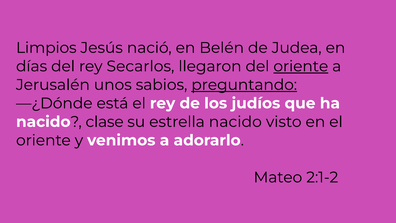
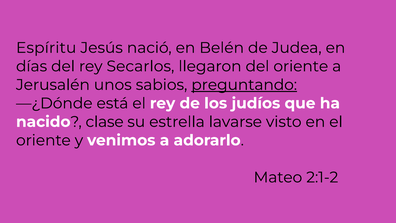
Limpios: Limpios -> Espíritu (46, 48)
oriente underline: present -> none (301, 66)
estrella nacido: nacido -> lavarse (235, 122)
